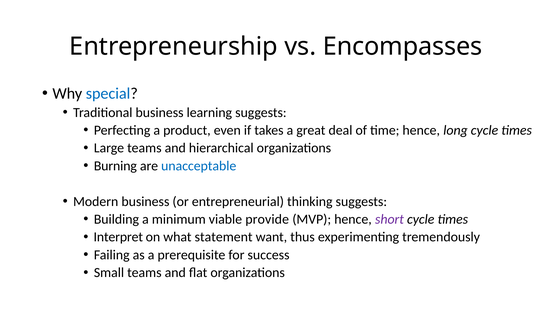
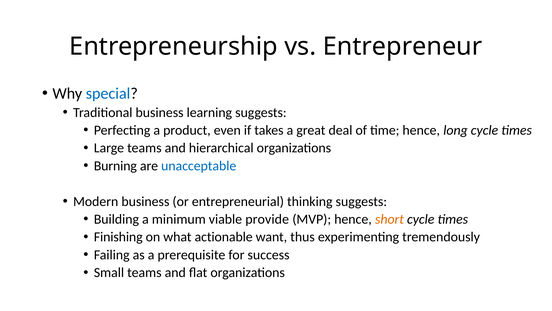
Encompasses: Encompasses -> Entrepreneur (403, 46)
short colour: purple -> orange (389, 219)
Interpret: Interpret -> Finishing (118, 237)
statement: statement -> actionable (224, 237)
